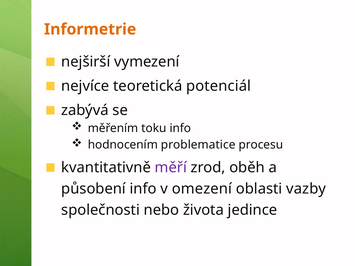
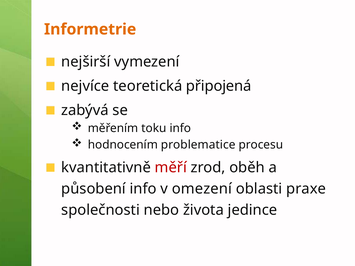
potenciál: potenciál -> připojená (219, 86)
měří colour: purple -> red (171, 168)
vazby: vazby -> praxe (306, 189)
